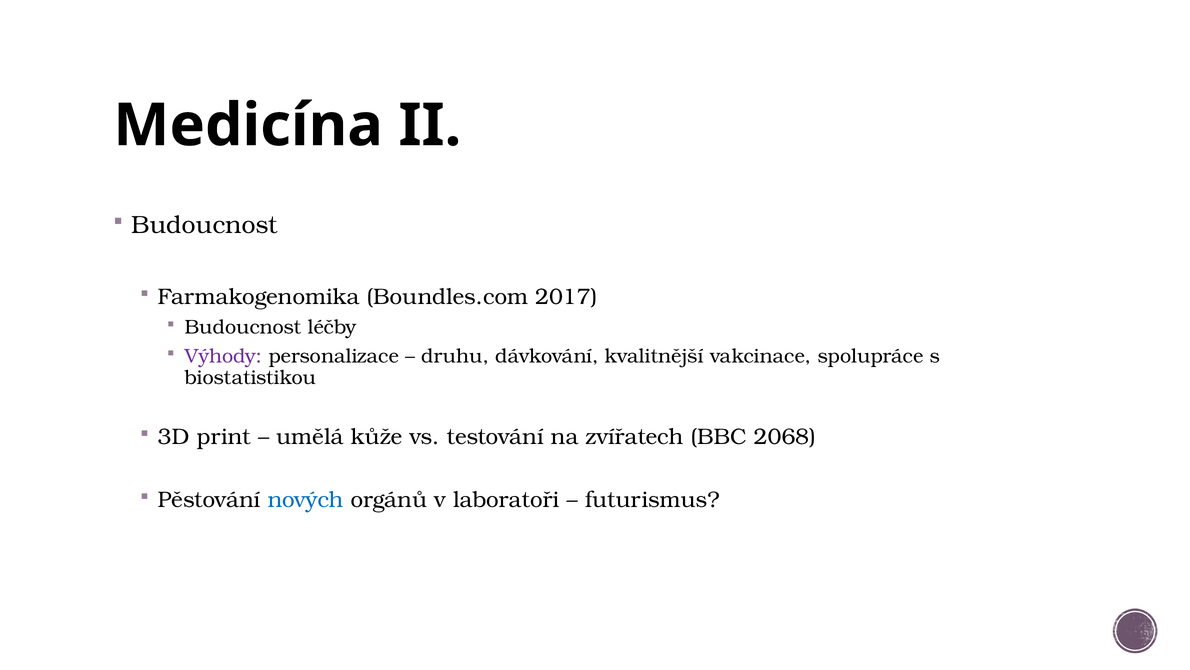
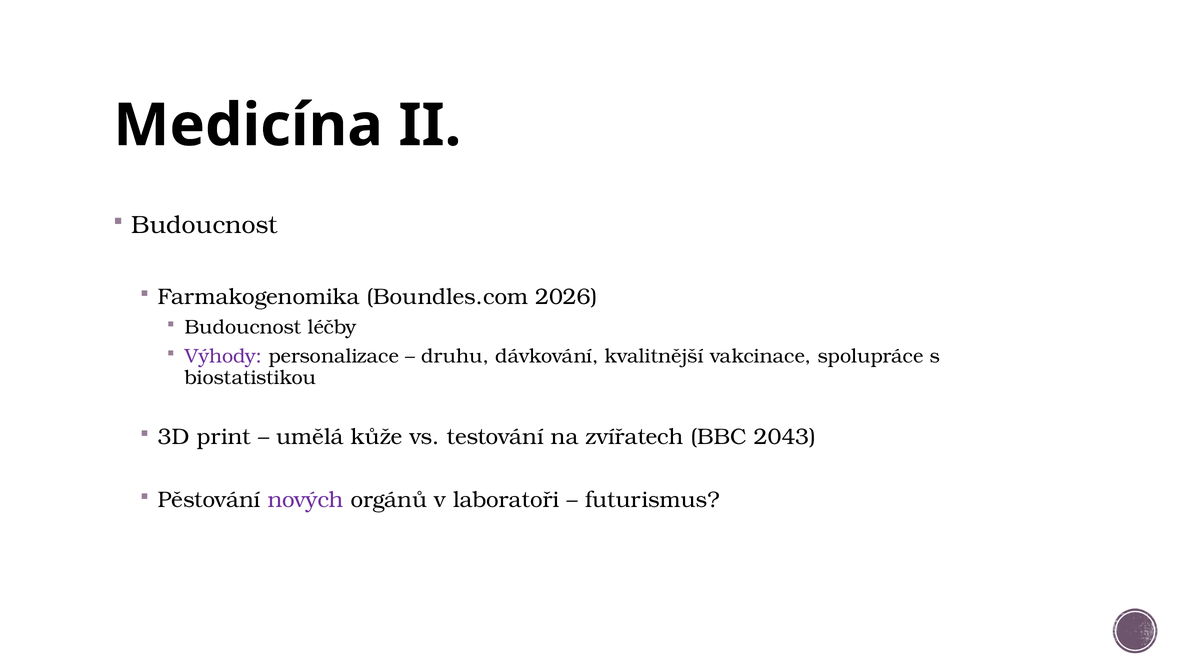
2017: 2017 -> 2026 (566, 297)
2068: 2068 -> 2043 (785, 436)
nových colour: blue -> purple (306, 499)
